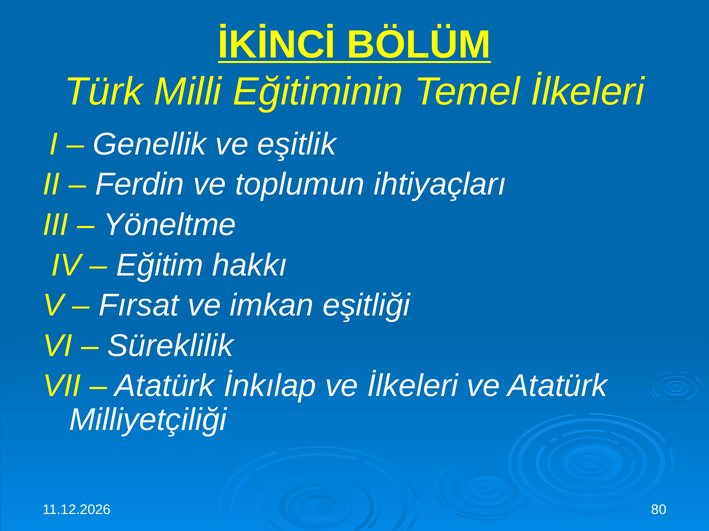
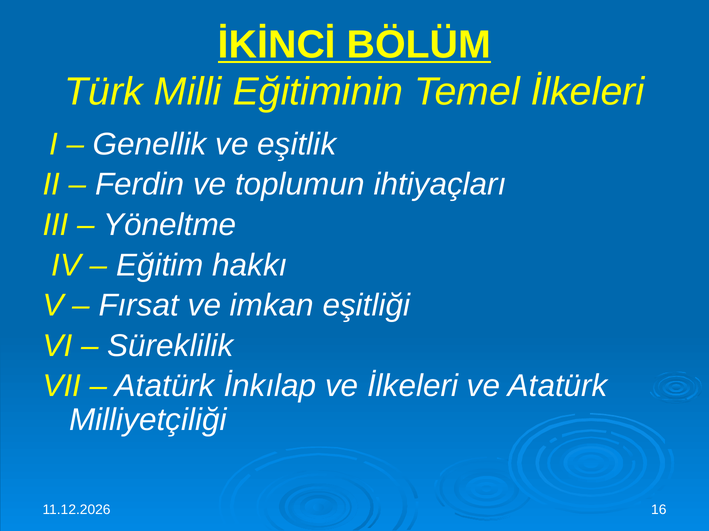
80: 80 -> 16 (659, 510)
